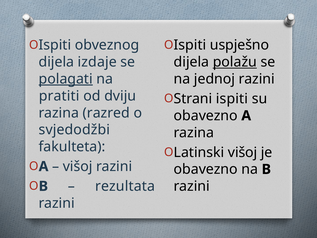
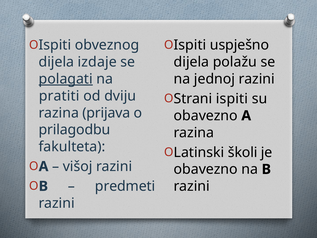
polažu underline: present -> none (235, 62)
razred: razred -> prijava (106, 113)
svjedodžbi: svjedodžbi -> prilagodbu (74, 130)
višoj: višoj -> školi (243, 152)
rezultata: rezultata -> predmeti (125, 186)
